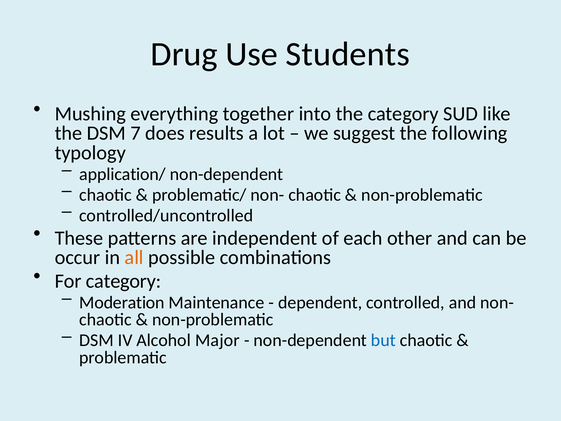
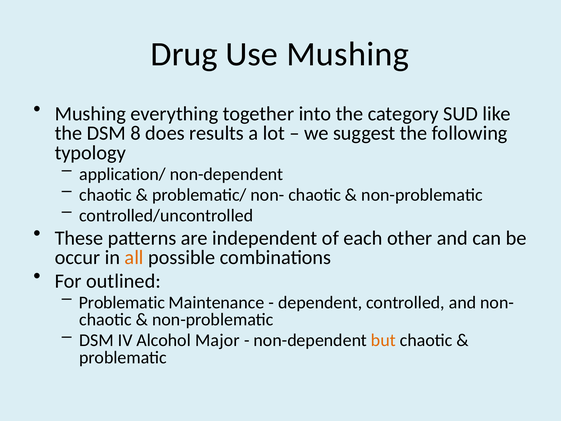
Use Students: Students -> Mushing (348, 54)
7: 7 -> 8 (136, 133)
For category: category -> outlined (123, 281)
Moderation: Moderation -> Problematic (122, 302)
but colour: blue -> orange (383, 340)
